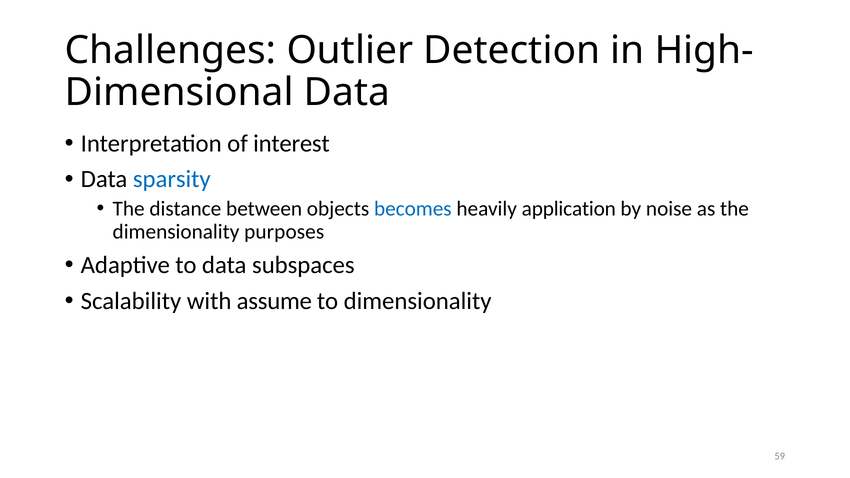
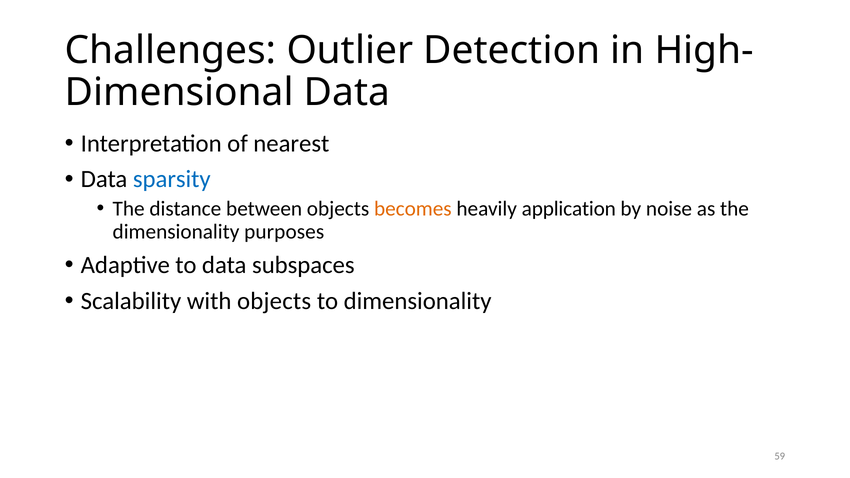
interest: interest -> nearest (291, 144)
becomes colour: blue -> orange (413, 209)
with assume: assume -> objects (274, 301)
